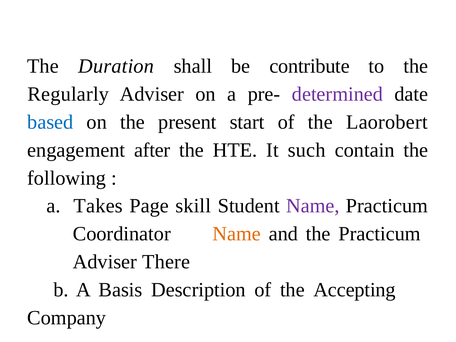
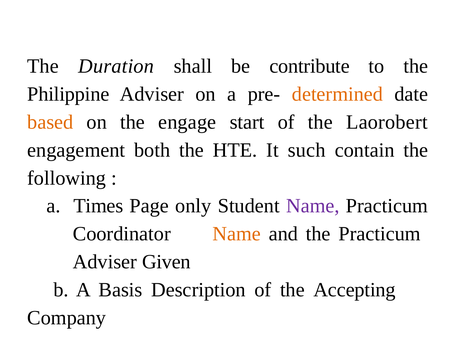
Regularly: Regularly -> Philippine (68, 94)
determined colour: purple -> orange (337, 94)
based colour: blue -> orange (50, 122)
present: present -> engage (187, 122)
after: after -> both (152, 150)
Takes: Takes -> Times (98, 206)
skill: skill -> only (193, 206)
There: There -> Given (166, 262)
